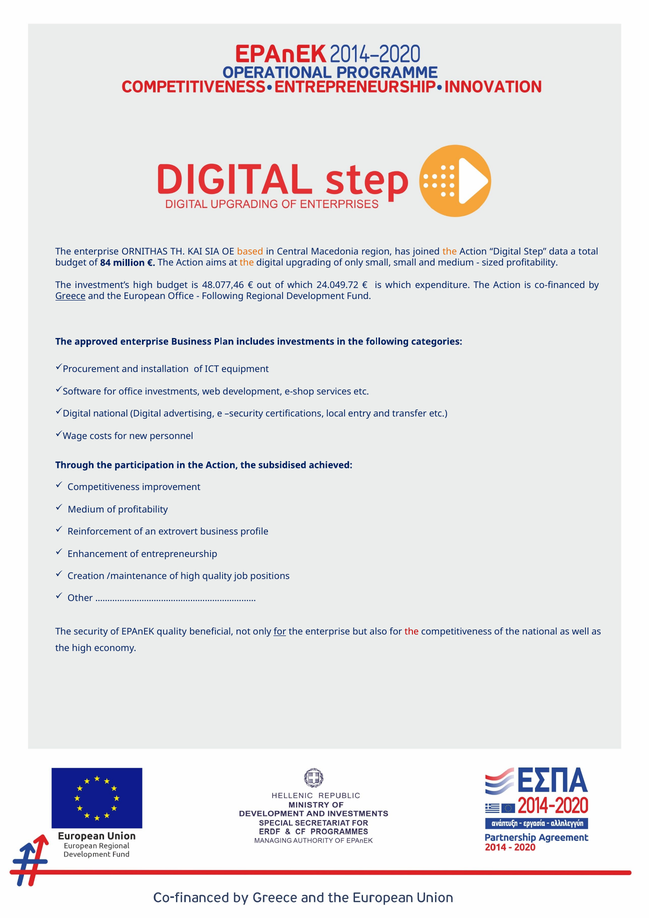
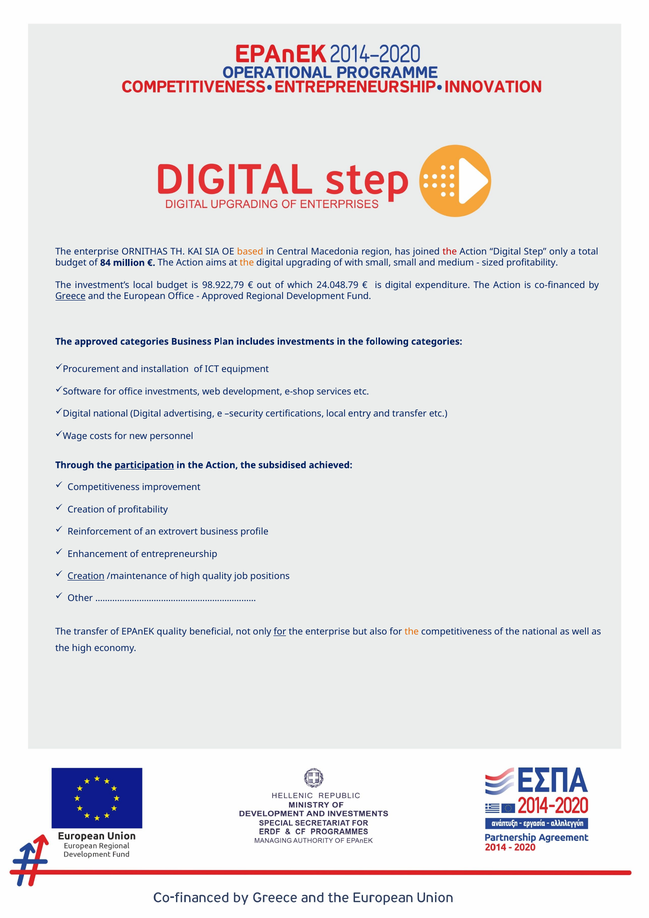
the colour: orange -> red (450, 252)
Step data: data -> only (558, 252)
of only: only -> with (354, 263)
investment’s high: high -> local (143, 285)
48.077,46: 48.077,46 -> 98.922,79 (223, 285)
24.049.72: 24.049.72 -> 24.048.79 (338, 285)
is which: which -> digital (398, 285)
Following: Following -> Approved (223, 296)
approved enterprise: enterprise -> categories (144, 342)
participation underline: none -> present (144, 465)
Medium: Medium -> Creation (86, 509)
Creation underline: none -> present (86, 576)
The security: security -> transfer (91, 632)
the colour: red -> orange (412, 632)
